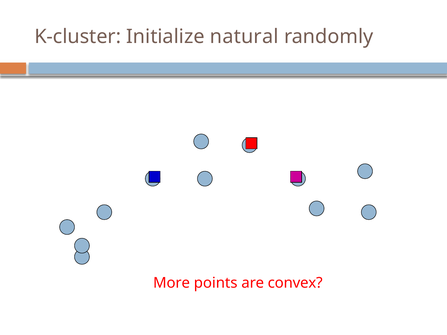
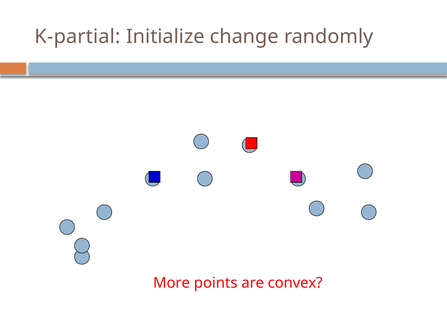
K-cluster: K-cluster -> K-partial (78, 37)
natural: natural -> change (244, 37)
